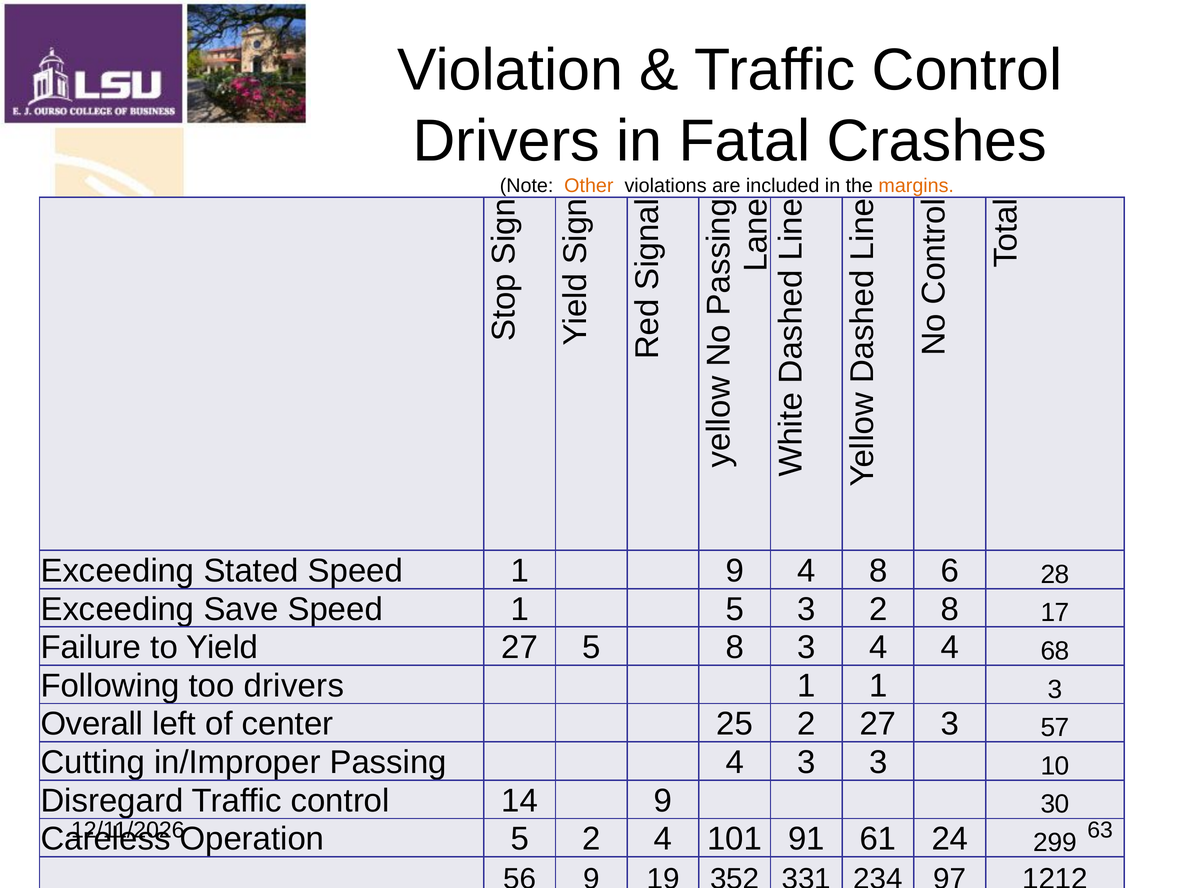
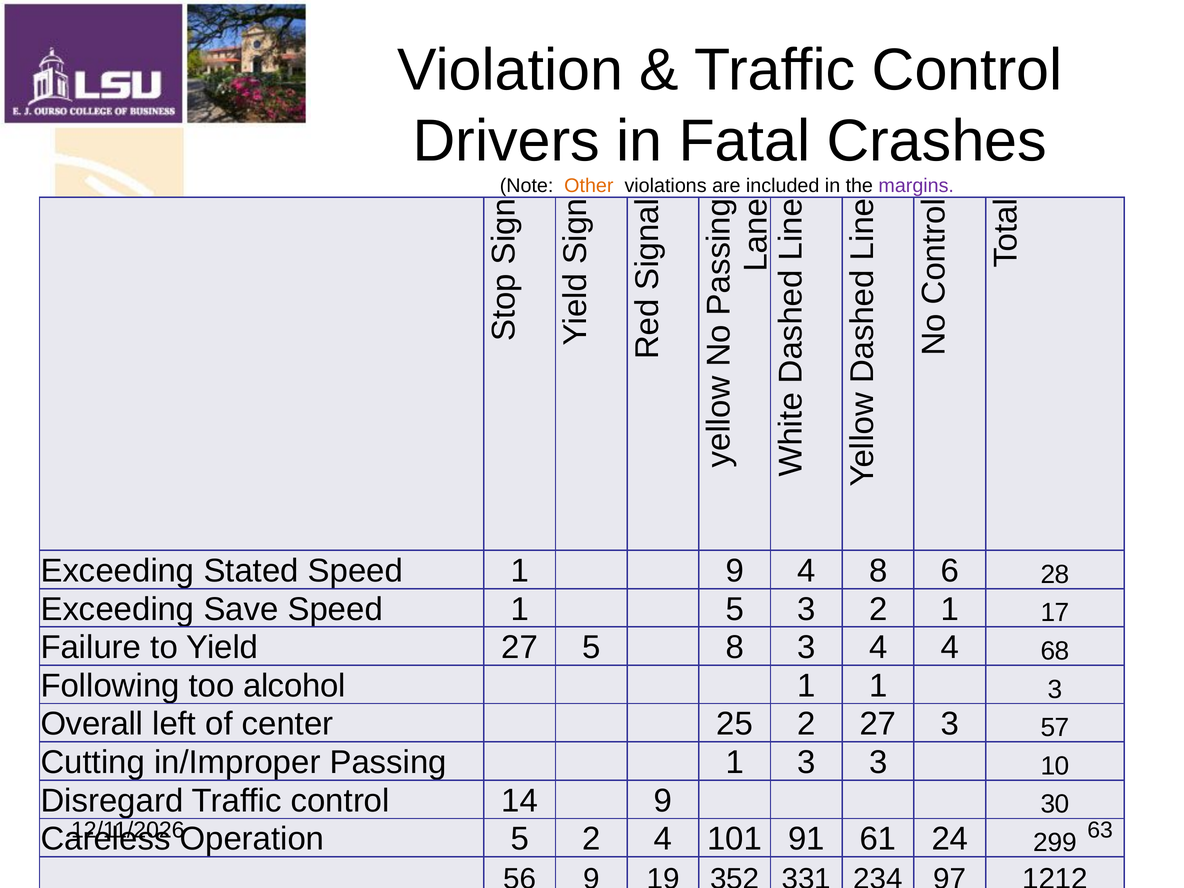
margins colour: orange -> purple (916, 186)
2 8: 8 -> 1 (950, 609)
too drivers: drivers -> alcohol (294, 686)
Passing 4: 4 -> 1 (735, 762)
